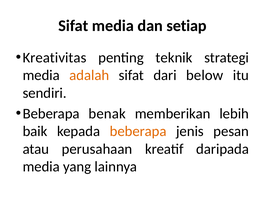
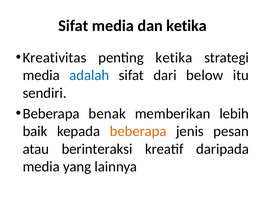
dan setiap: setiap -> ketika (187, 26)
penting teknik: teknik -> ketika (174, 58)
adalah colour: orange -> blue (89, 75)
perusahaan: perusahaan -> berinteraksi (97, 149)
